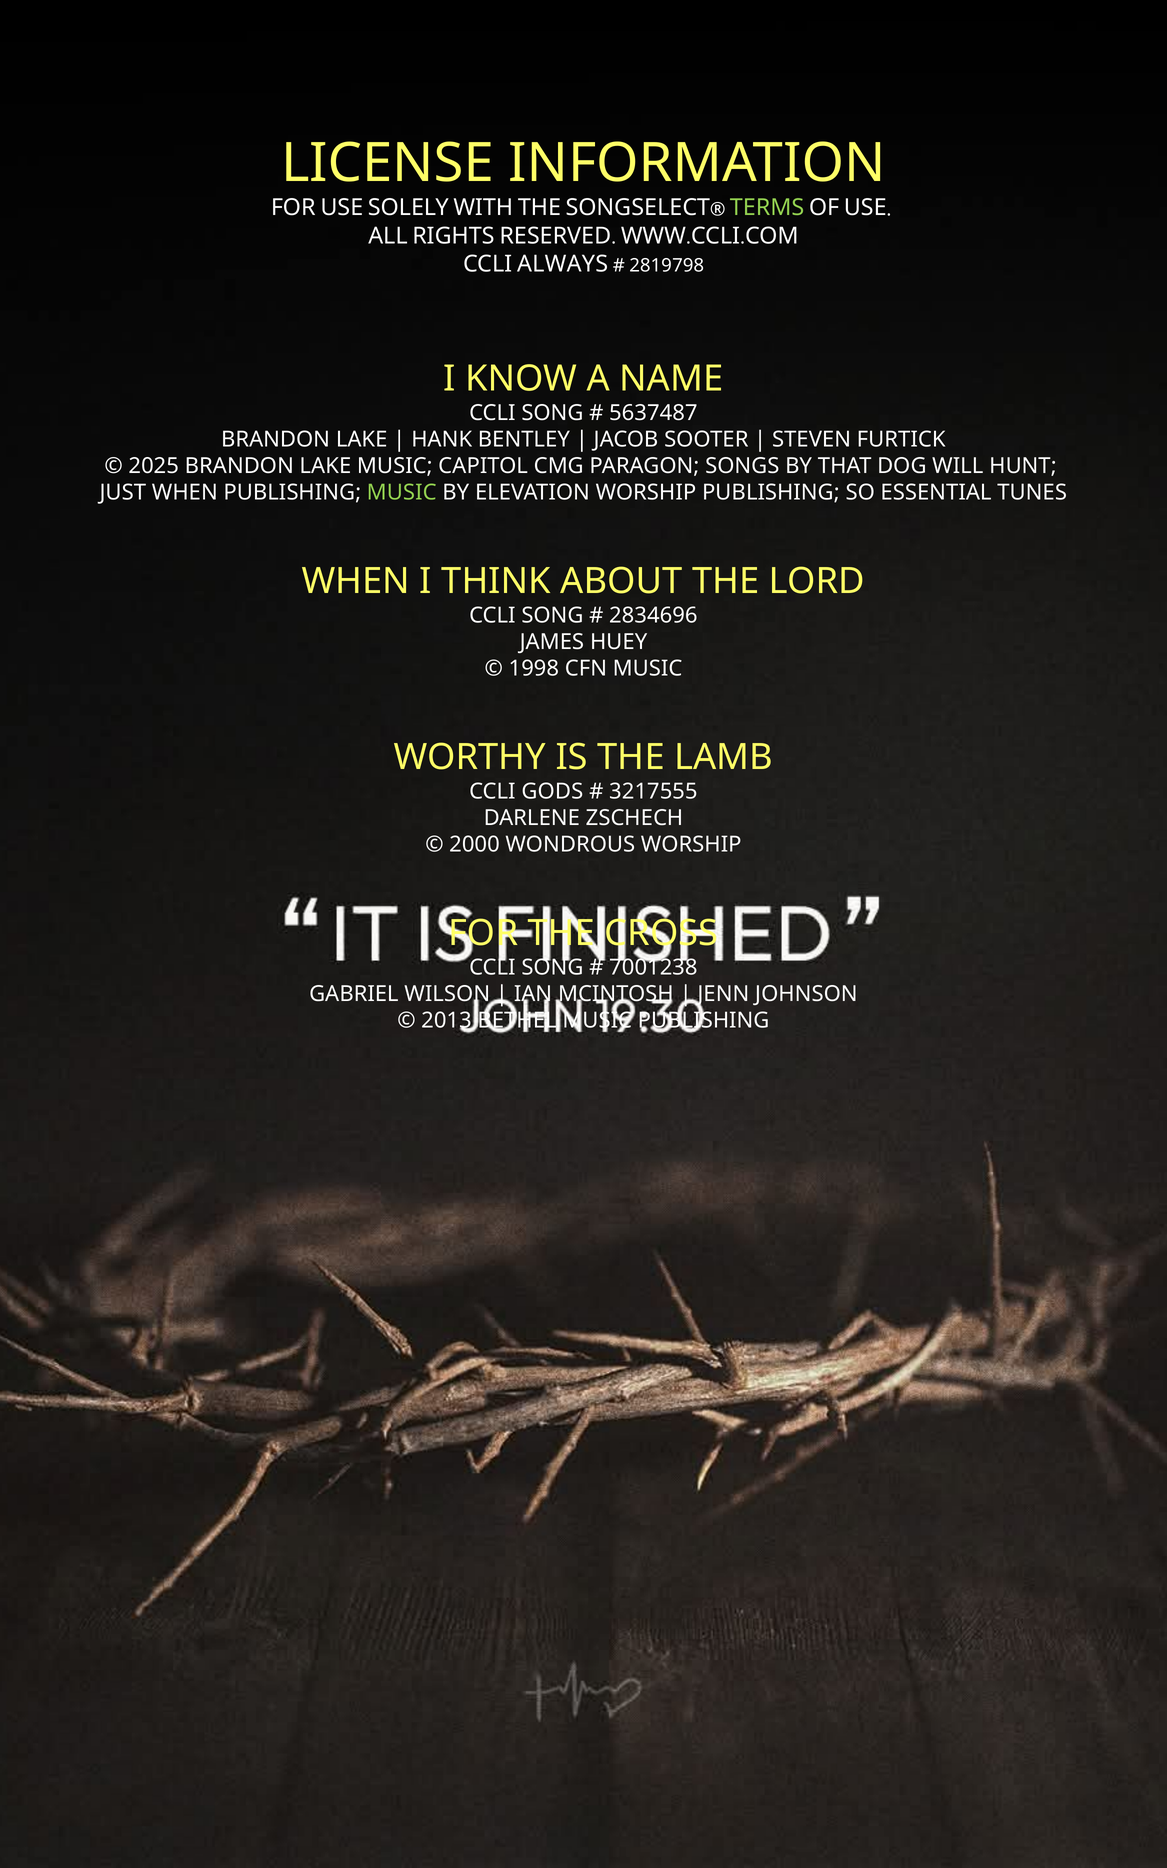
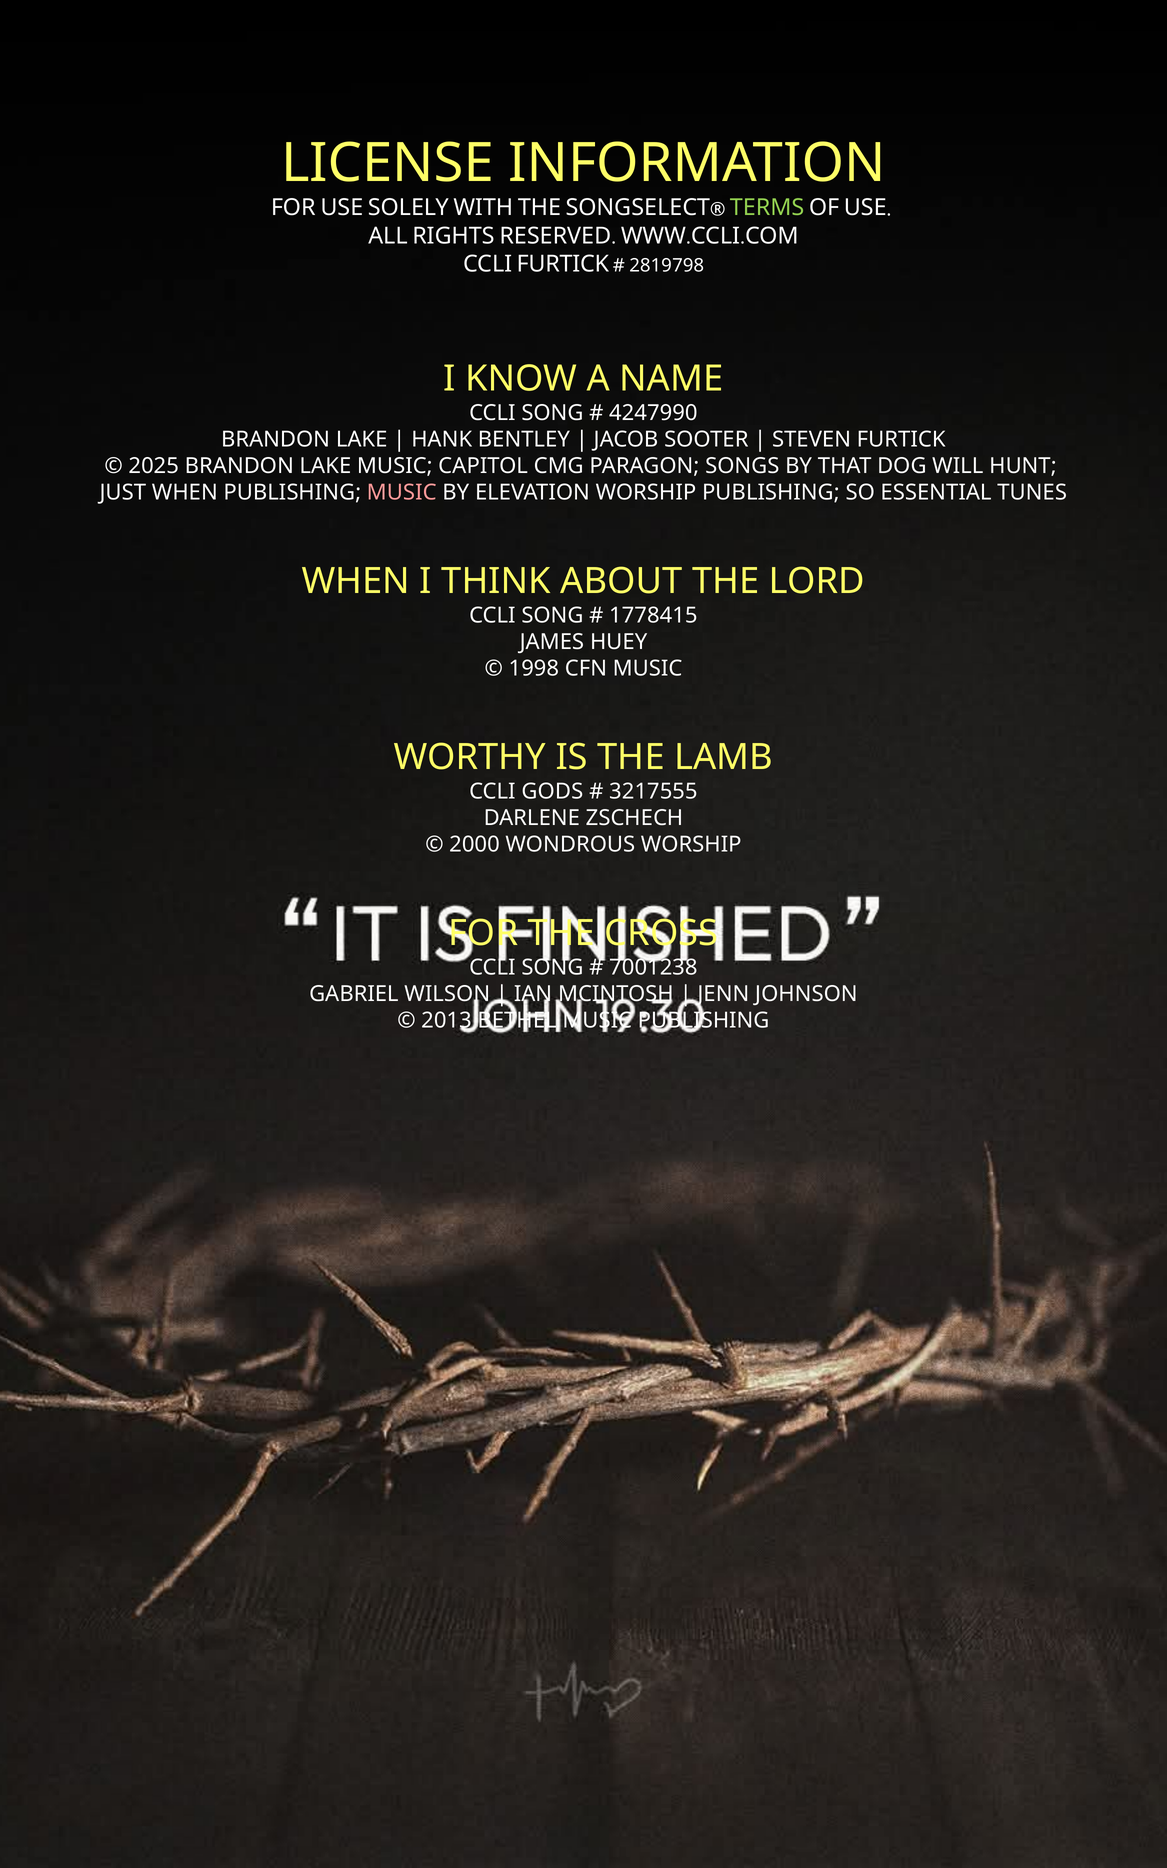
CCLI ALWAYS: ALWAYS -> FURTICK (563, 264)
5637487: 5637487 -> 4247990 (653, 413)
MUSIC colour: light green -> pink (402, 492)
2834696: 2834696 -> 1778415 (653, 615)
